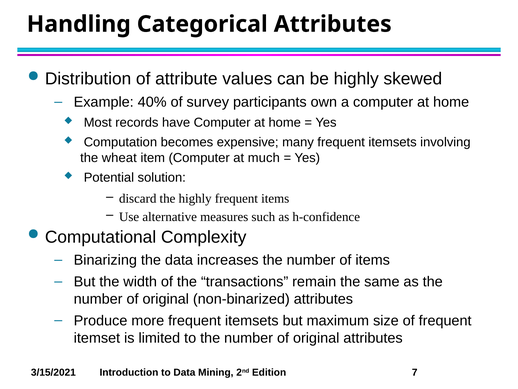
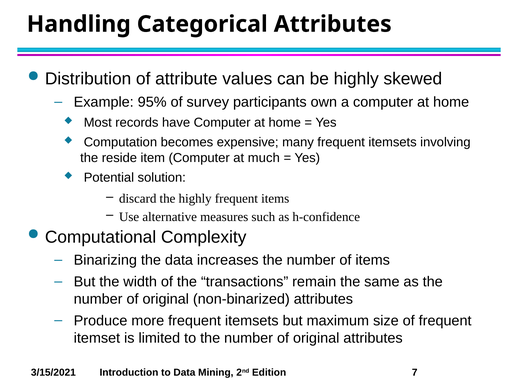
40%: 40% -> 95% (152, 102)
wheat: wheat -> reside (119, 158)
